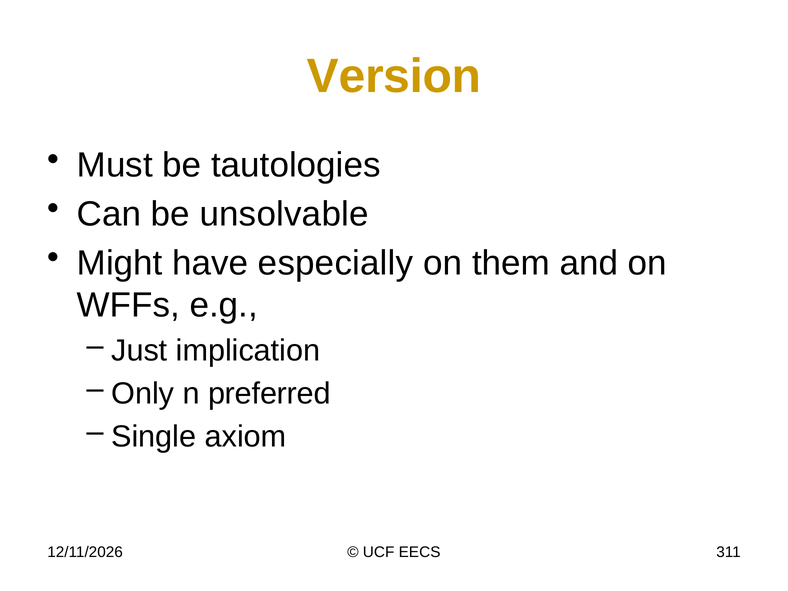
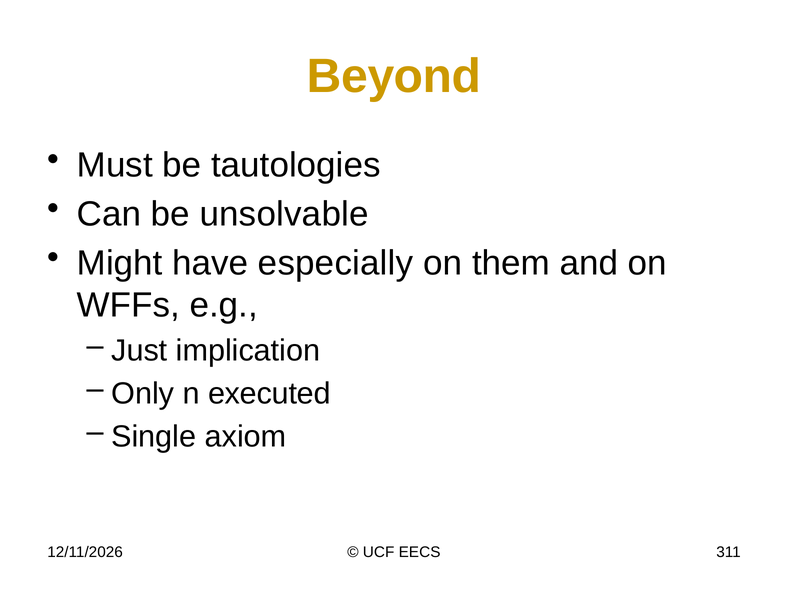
Version: Version -> Beyond (394, 76)
preferred: preferred -> executed (269, 394)
